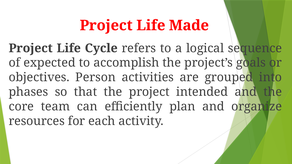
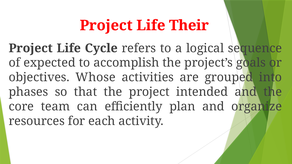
Made: Made -> Their (189, 25)
Person: Person -> Whose (96, 77)
